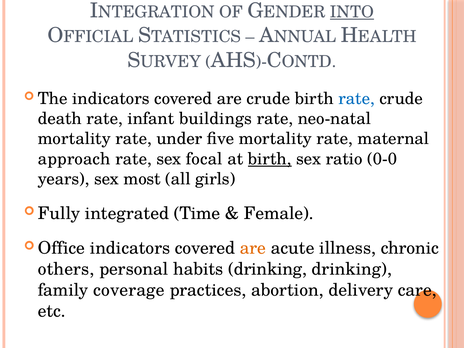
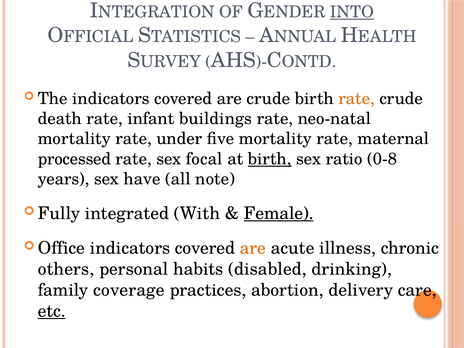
rate colour: blue -> orange (357, 99)
approach: approach -> processed (74, 159)
0-0: 0-0 -> 0-8 (382, 159)
most: most -> have (142, 179)
girls: girls -> note (215, 179)
Time: Time -> With (197, 213)
Female underline: none -> present (279, 213)
habits drinking: drinking -> disabled (267, 269)
etc underline: none -> present (52, 311)
